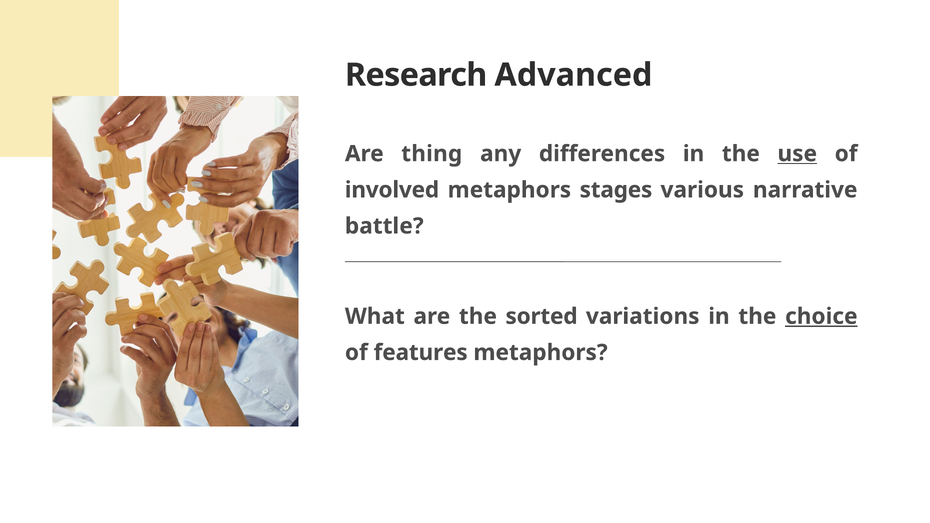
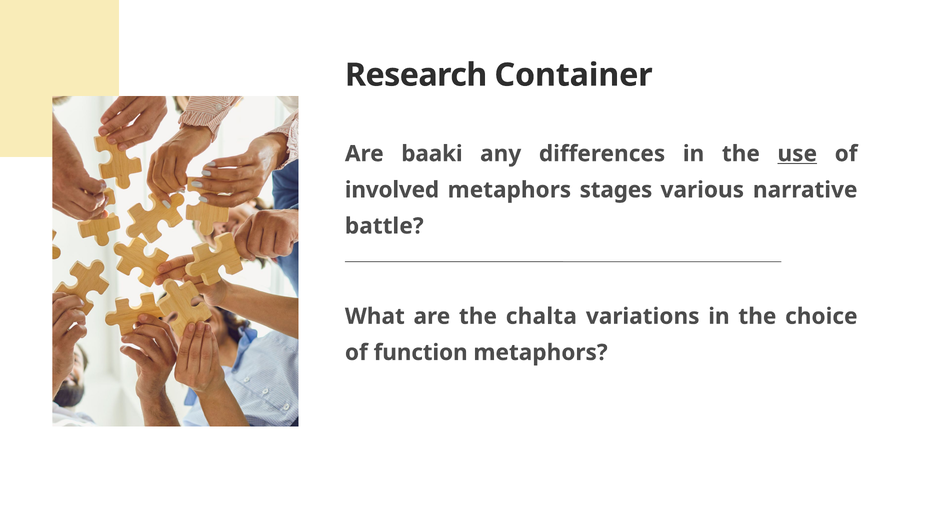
Advanced: Advanced -> Container (574, 75)
thing: thing -> baaki (432, 154)
sorted: sorted -> chalta (541, 316)
choice underline: present -> none (821, 316)
features: features -> function (421, 353)
